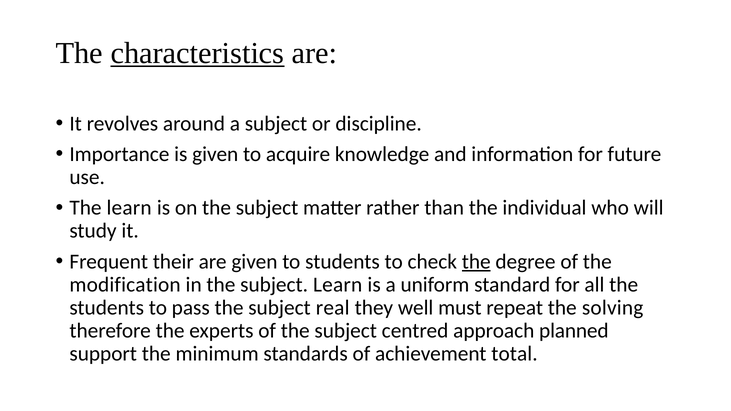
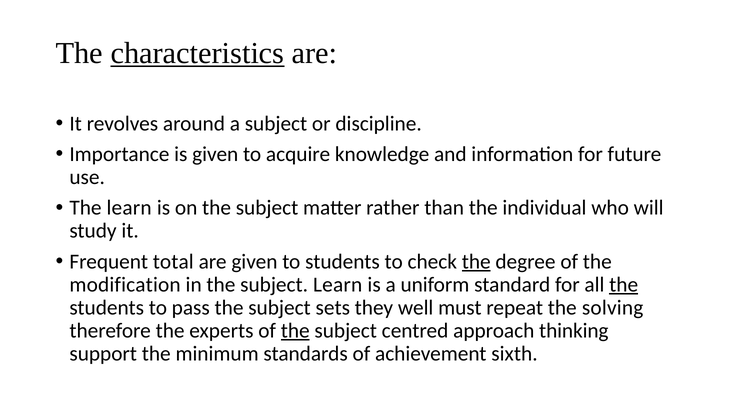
their: their -> total (173, 262)
the underline: none -> present (624, 285)
real: real -> sets (333, 308)
the underline: none -> present (295, 331)
planned: planned -> thinking (574, 331)
total: total -> sixth (514, 354)
